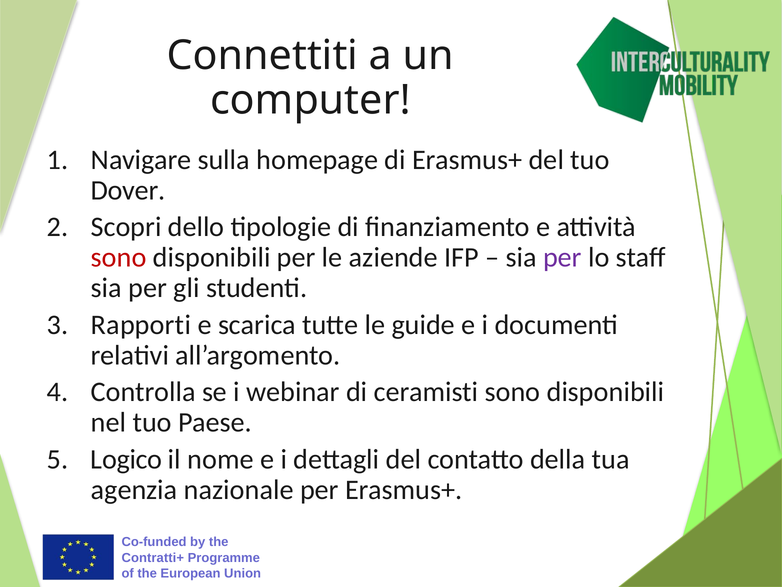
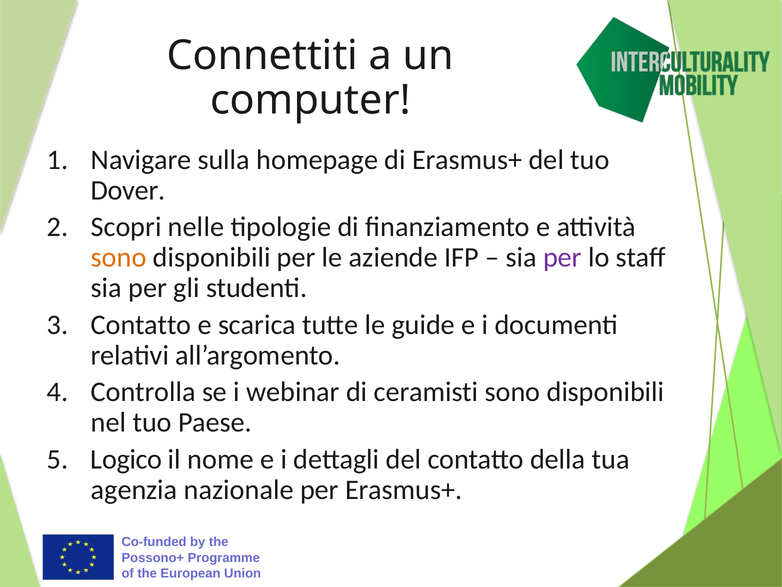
dello: dello -> nelle (196, 227)
sono colour: red -> orange (119, 257)
Rapporti: Rapporti -> Contatto (141, 325)
Contratti+: Contratti+ -> Possono+ (153, 557)
